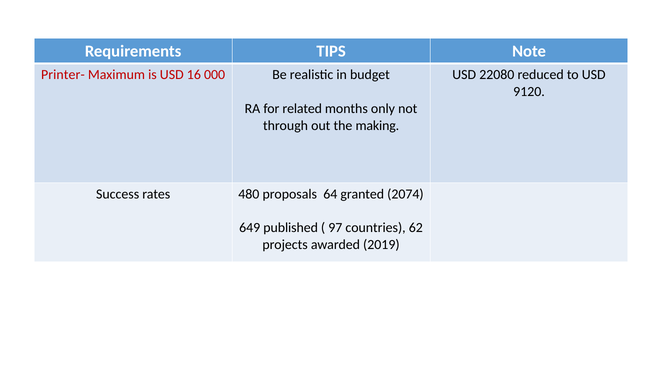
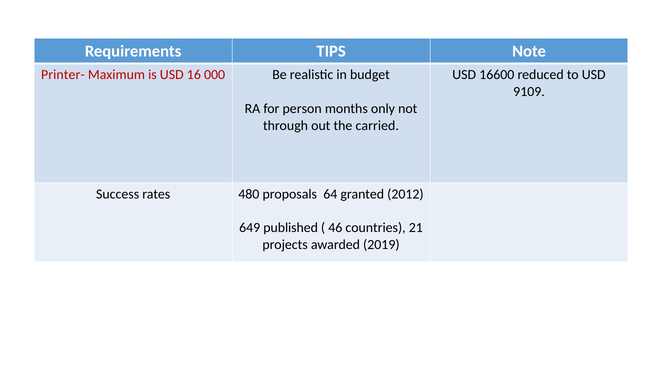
22080: 22080 -> 16600 (497, 75)
9120: 9120 -> 9109 (529, 92)
related: related -> person (302, 109)
making: making -> carried (377, 126)
2074: 2074 -> 2012 (405, 194)
97: 97 -> 46 (335, 228)
62: 62 -> 21 (416, 228)
